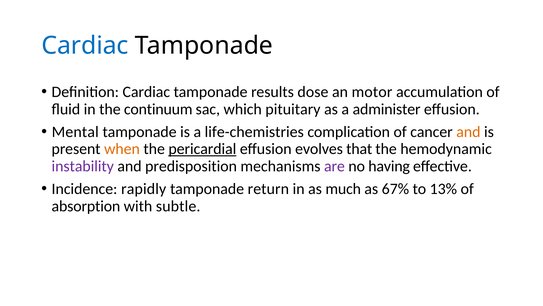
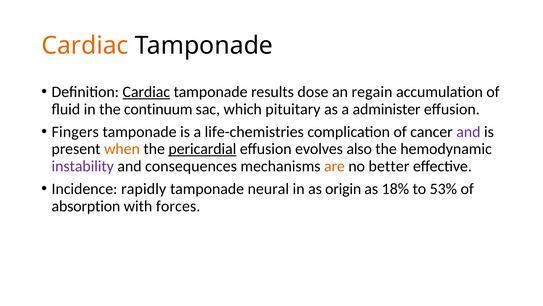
Cardiac colour: blue -> orange (85, 46)
Cardiac underline: none -> present (146, 92)
motor: motor -> regain (372, 92)
Mental: Mental -> Fingers (75, 132)
and colour: orange -> purple (468, 132)
that: that -> also (359, 149)
predisposition: predisposition -> consequences (191, 166)
are colour: purple -> orange (334, 166)
having: having -> better (389, 166)
return: return -> neural (268, 189)
much: much -> origin (343, 189)
67%: 67% -> 18% (395, 189)
13%: 13% -> 53% (443, 189)
subtle: subtle -> forces (178, 206)
